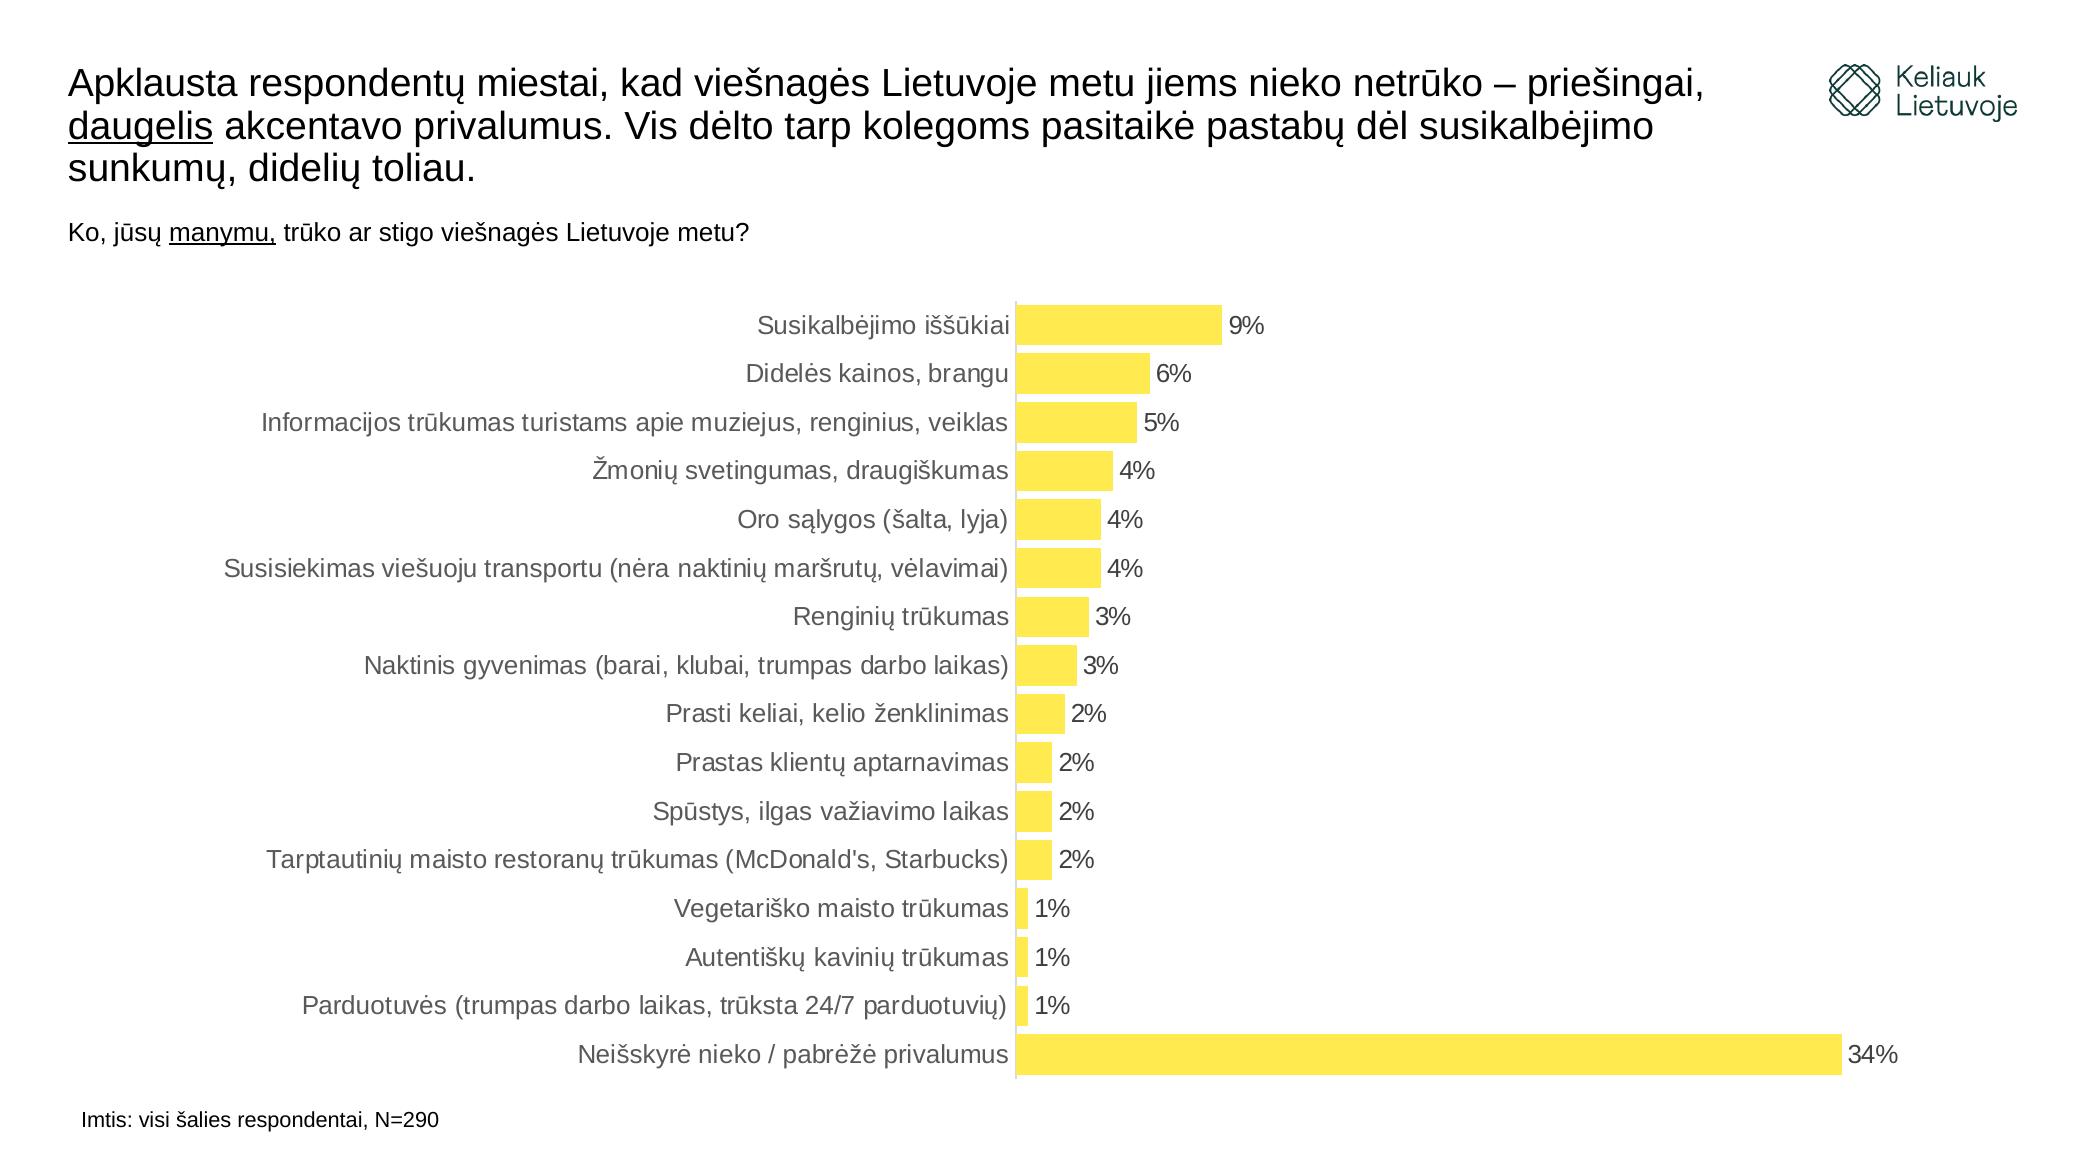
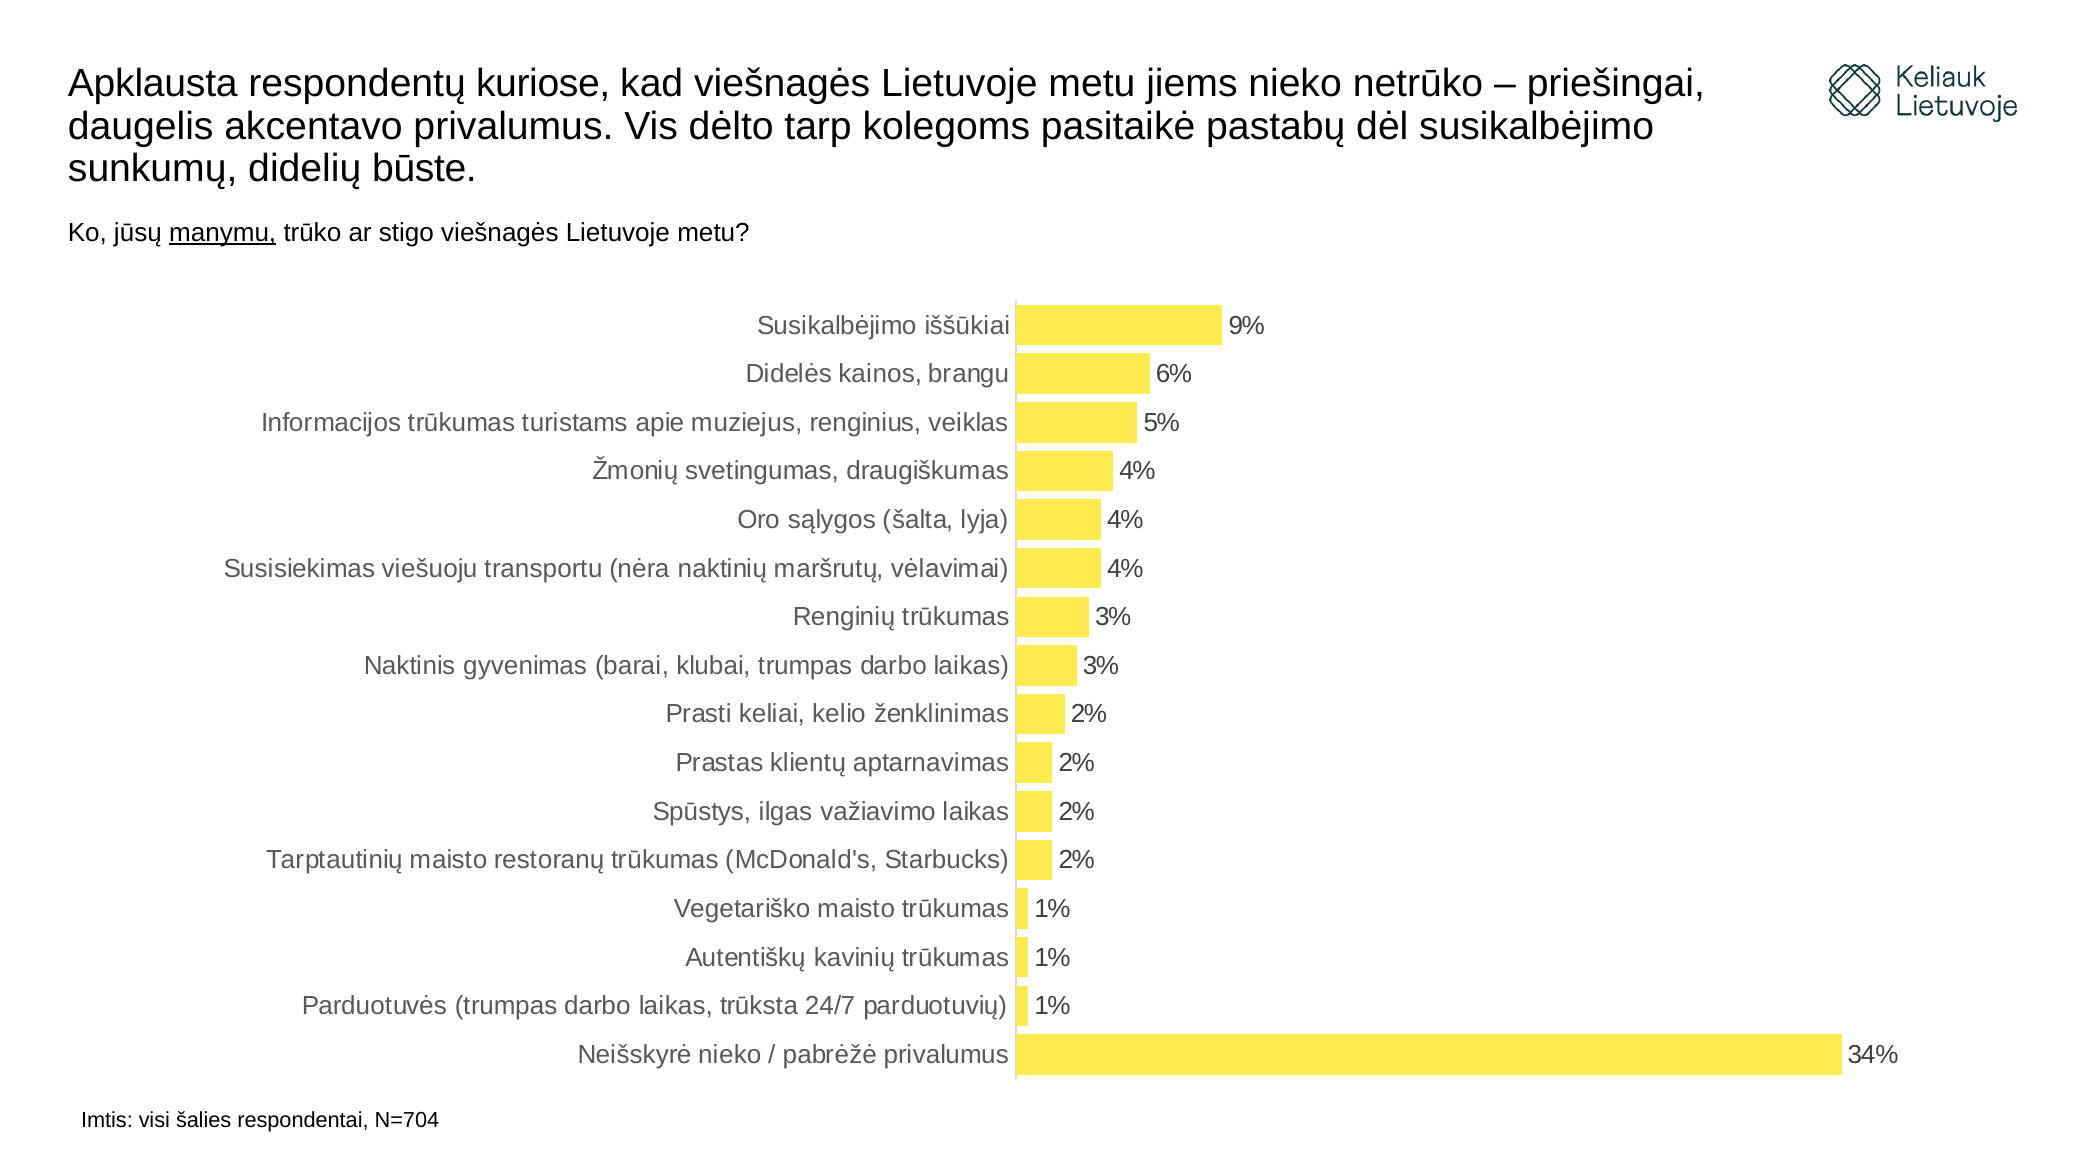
miestai: miestai -> kuriose (543, 84)
daugelis underline: present -> none (141, 126)
toliau: toliau -> būste (424, 168)
N=290: N=290 -> N=704 (407, 1120)
